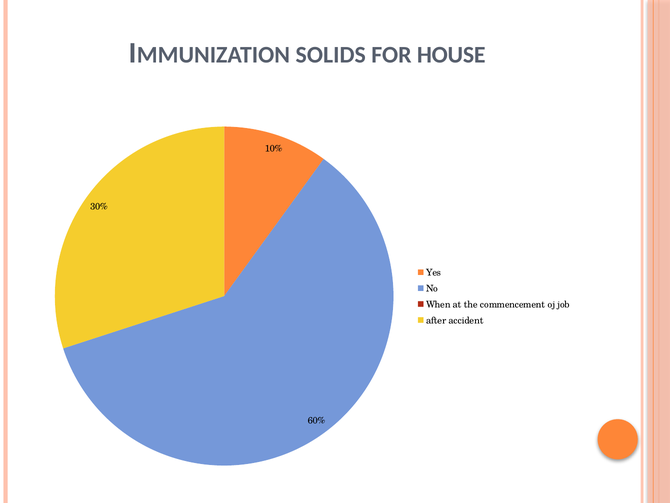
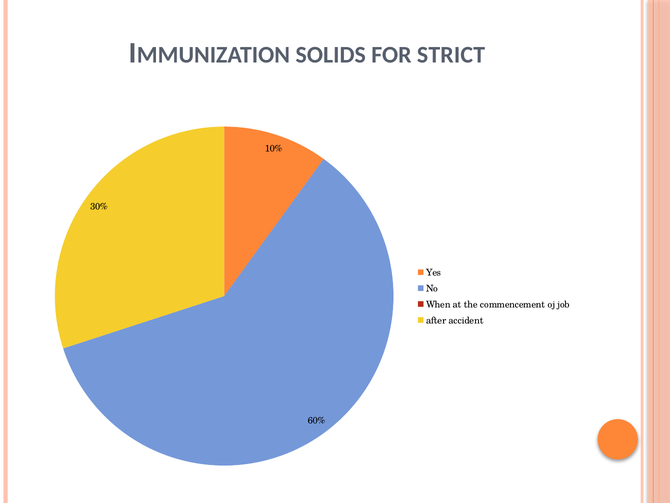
HOUSE: HOUSE -> STRICT (451, 55)
